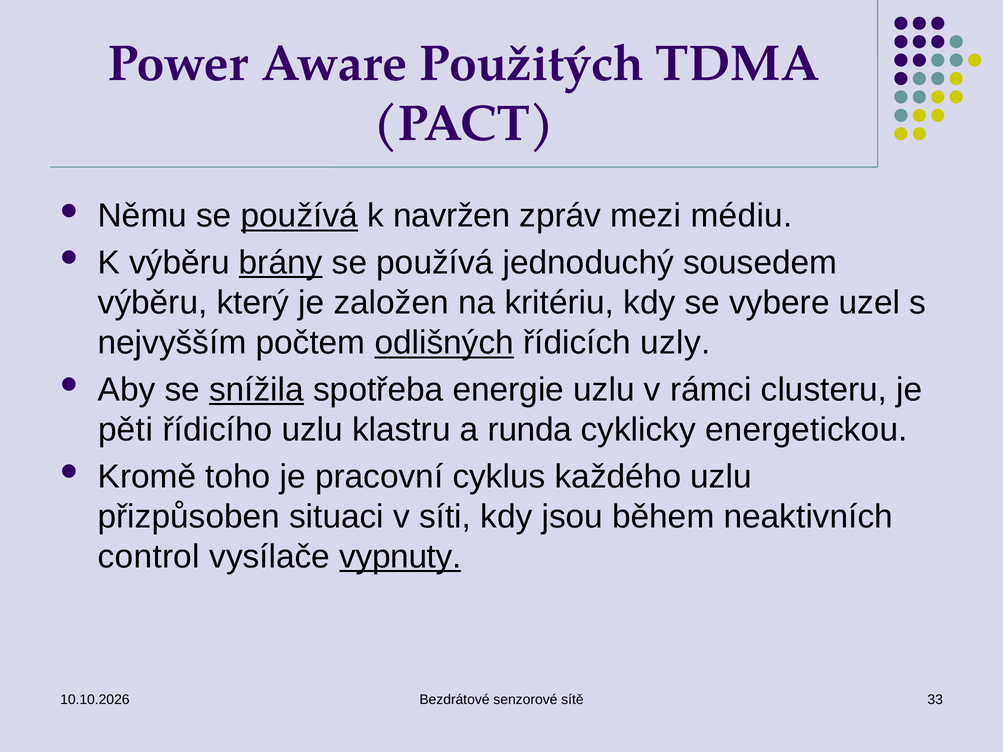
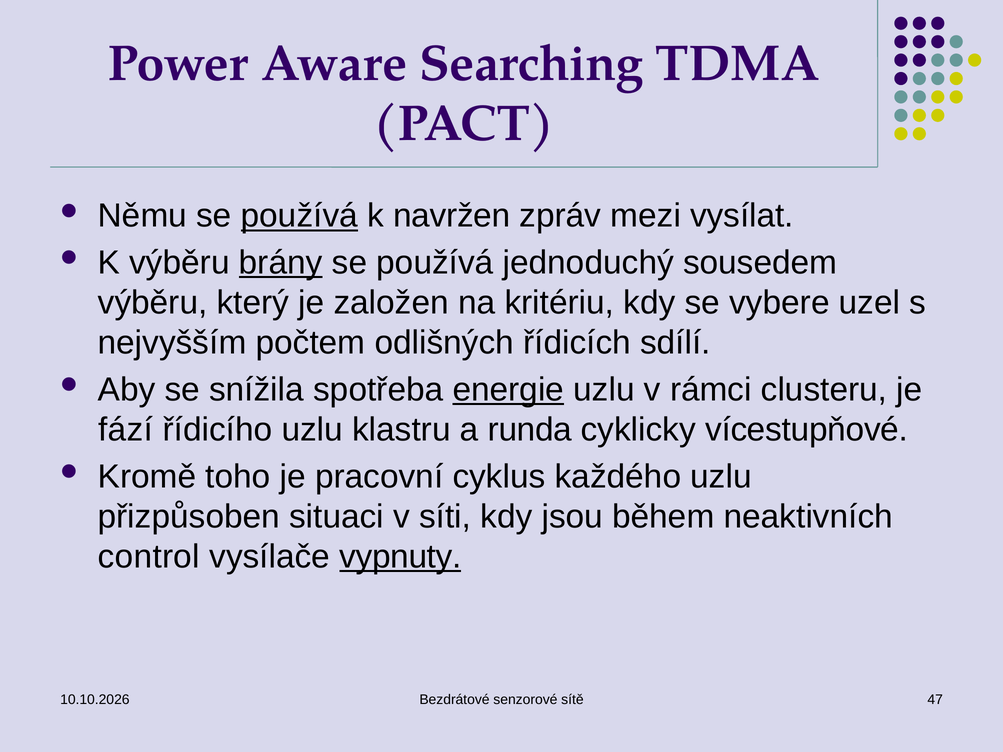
Použitých: Použitých -> Searching (532, 64)
médiu: médiu -> vysílat (742, 216)
odlišných underline: present -> none (444, 343)
uzly: uzly -> sdílí (675, 343)
snížila underline: present -> none (257, 390)
energie underline: none -> present (508, 390)
pěti: pěti -> fází (126, 430)
energetickou: energetickou -> vícestupňové (807, 430)
33: 33 -> 47 (935, 700)
